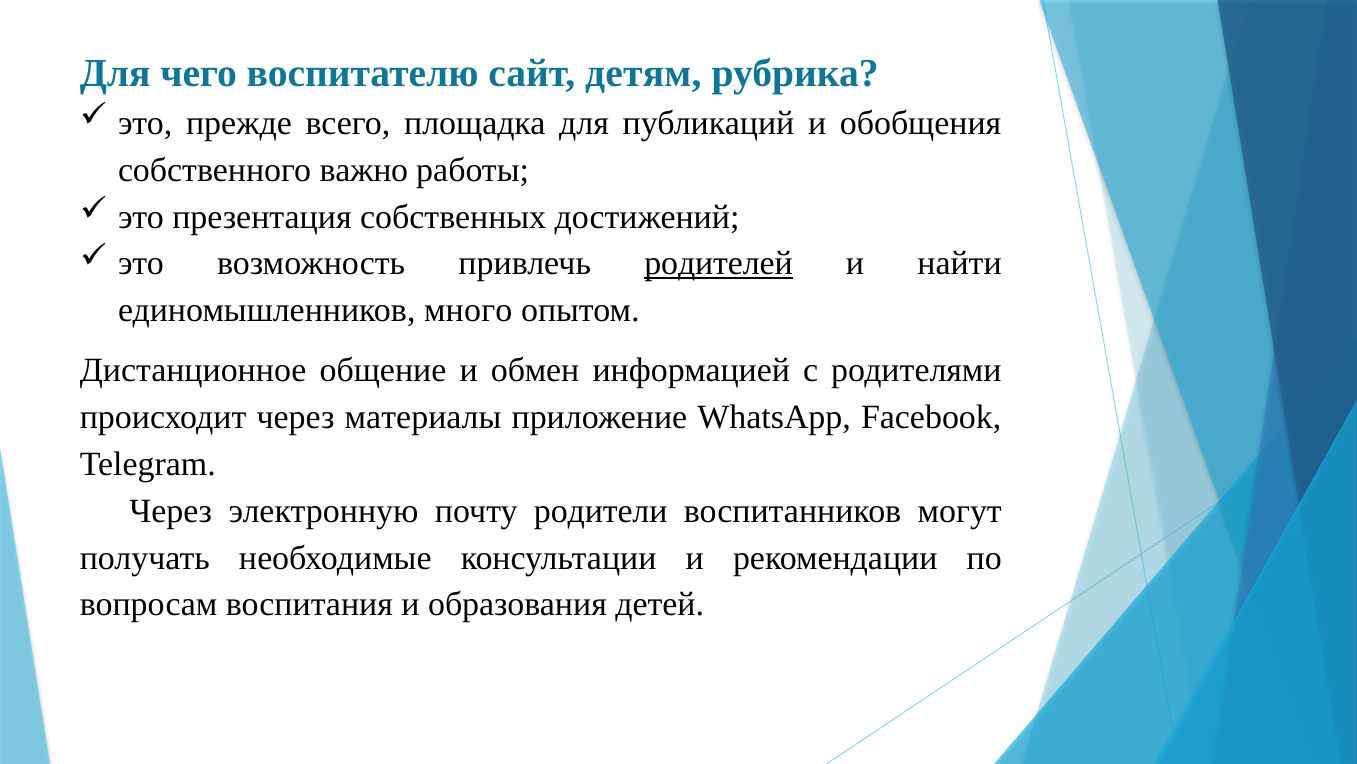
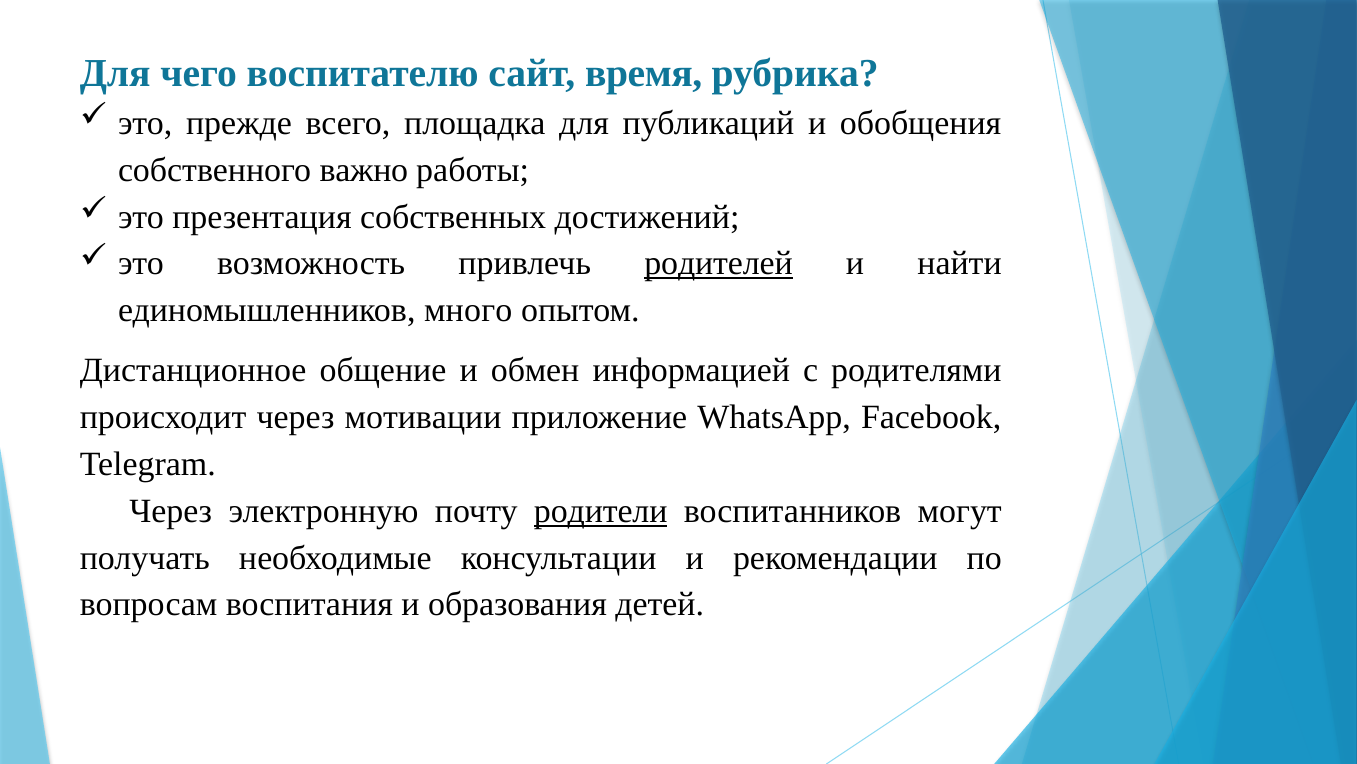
детям: детям -> время (644, 73)
материалы: материалы -> мотивации (423, 417)
родители underline: none -> present (601, 511)
